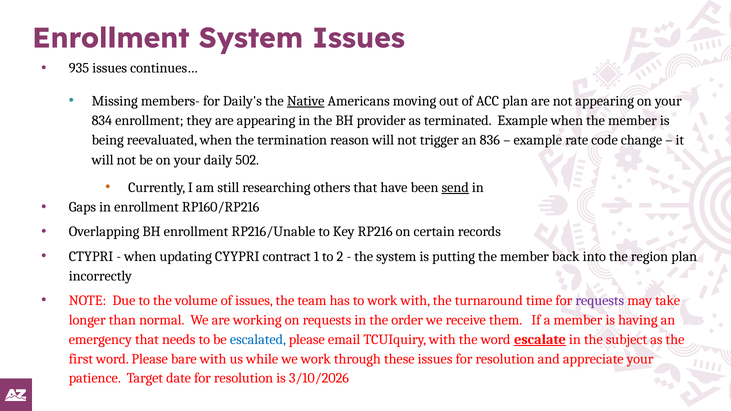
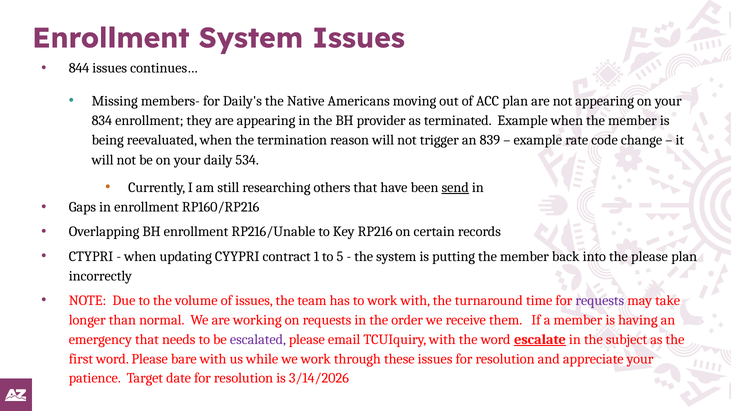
935: 935 -> 844 (79, 68)
Native underline: present -> none (306, 101)
836: 836 -> 839 (490, 140)
502: 502 -> 534 (247, 160)
2: 2 -> 5 (340, 257)
the region: region -> please (649, 257)
escalated colour: blue -> purple (258, 340)
3/10/2026: 3/10/2026 -> 3/14/2026 (319, 378)
